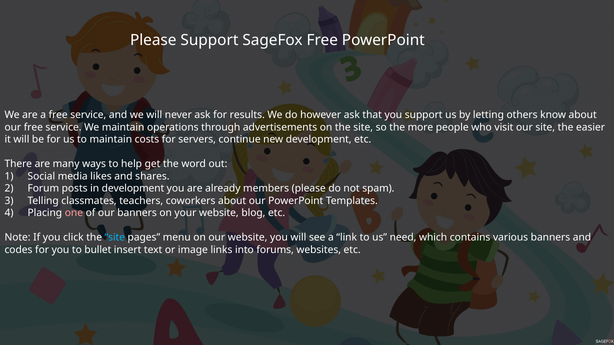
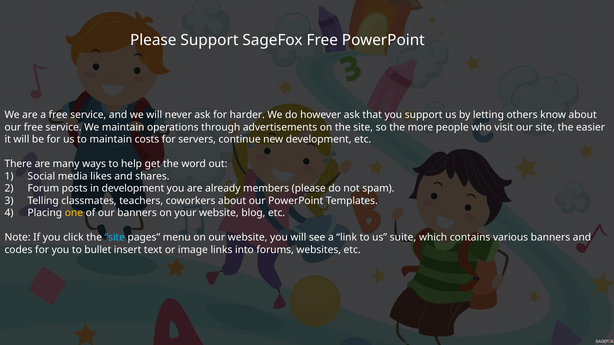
results: results -> harder (247, 115)
one colour: pink -> yellow (74, 213)
need: need -> suite (403, 238)
